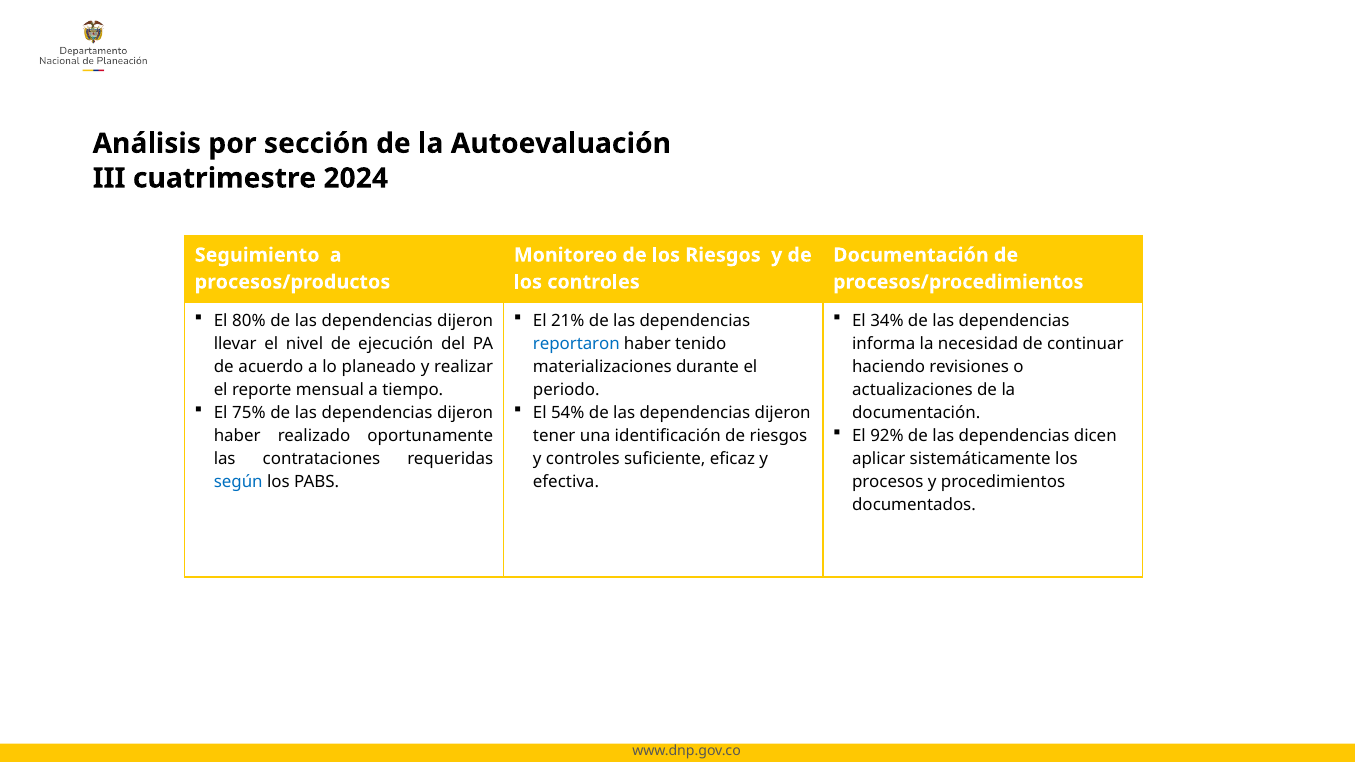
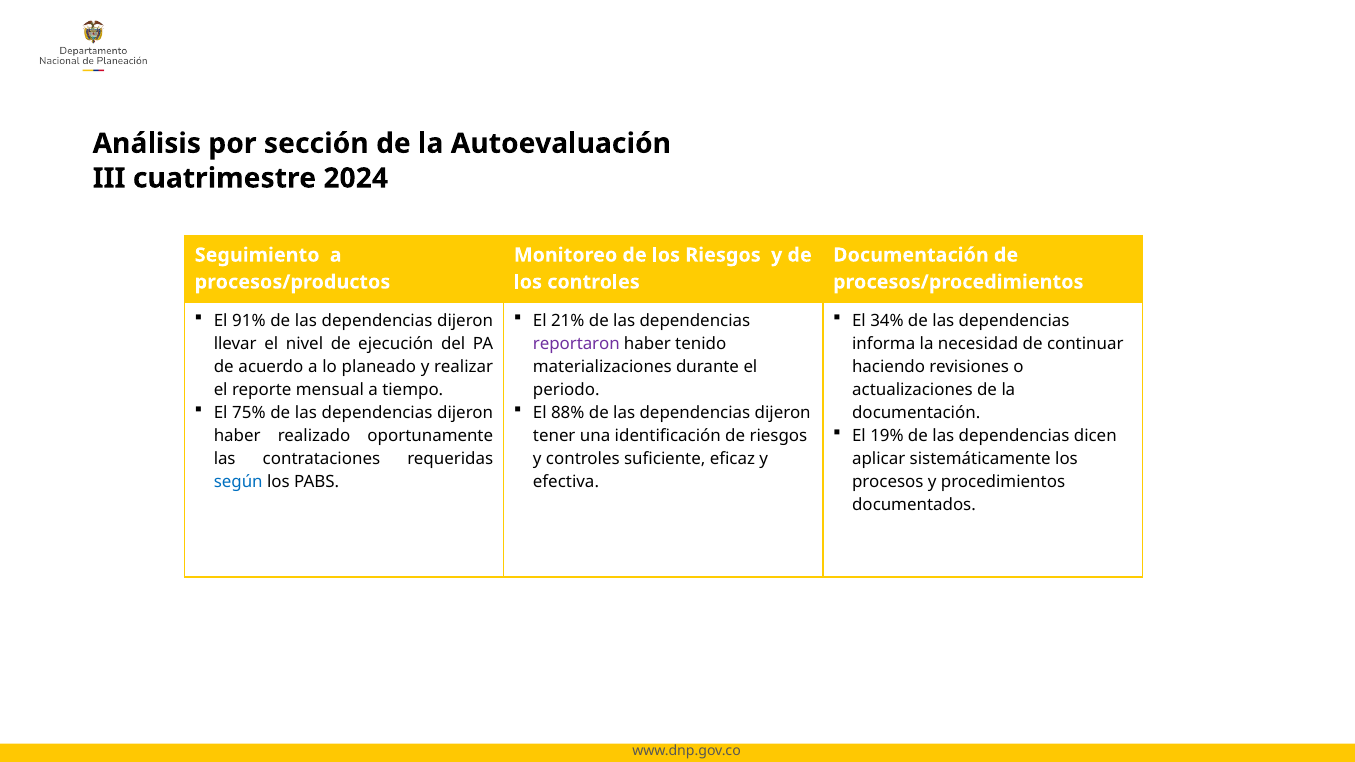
80%: 80% -> 91% (249, 321)
reportaron colour: blue -> purple (576, 344)
54%: 54% -> 88% (568, 413)
92%: 92% -> 19% (887, 436)
